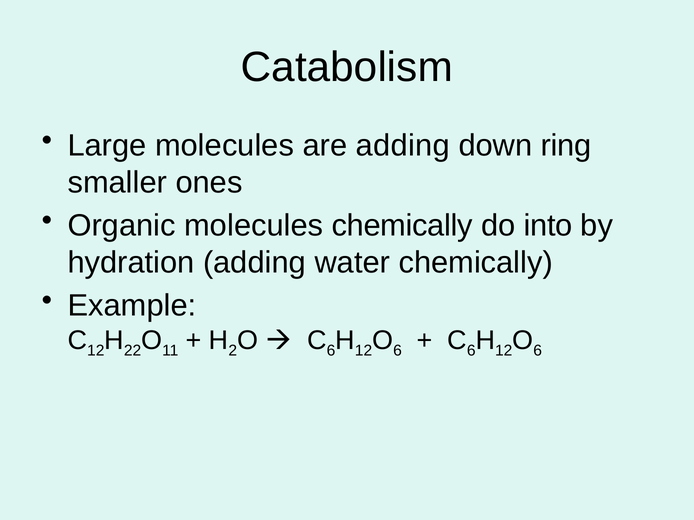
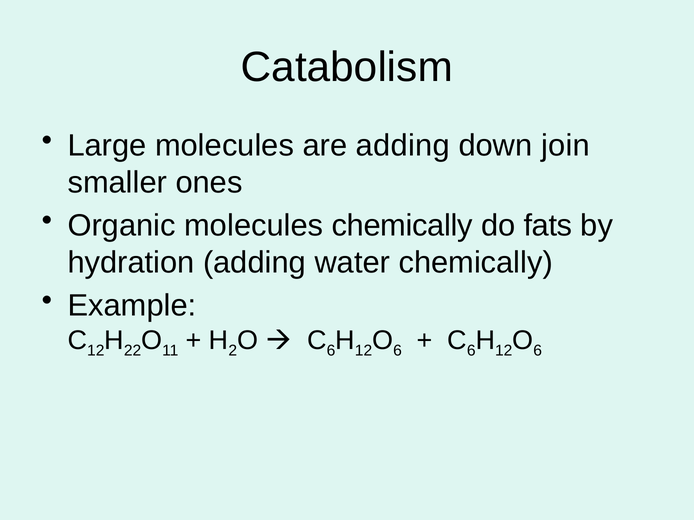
ring: ring -> join (566, 146)
into: into -> fats (548, 226)
